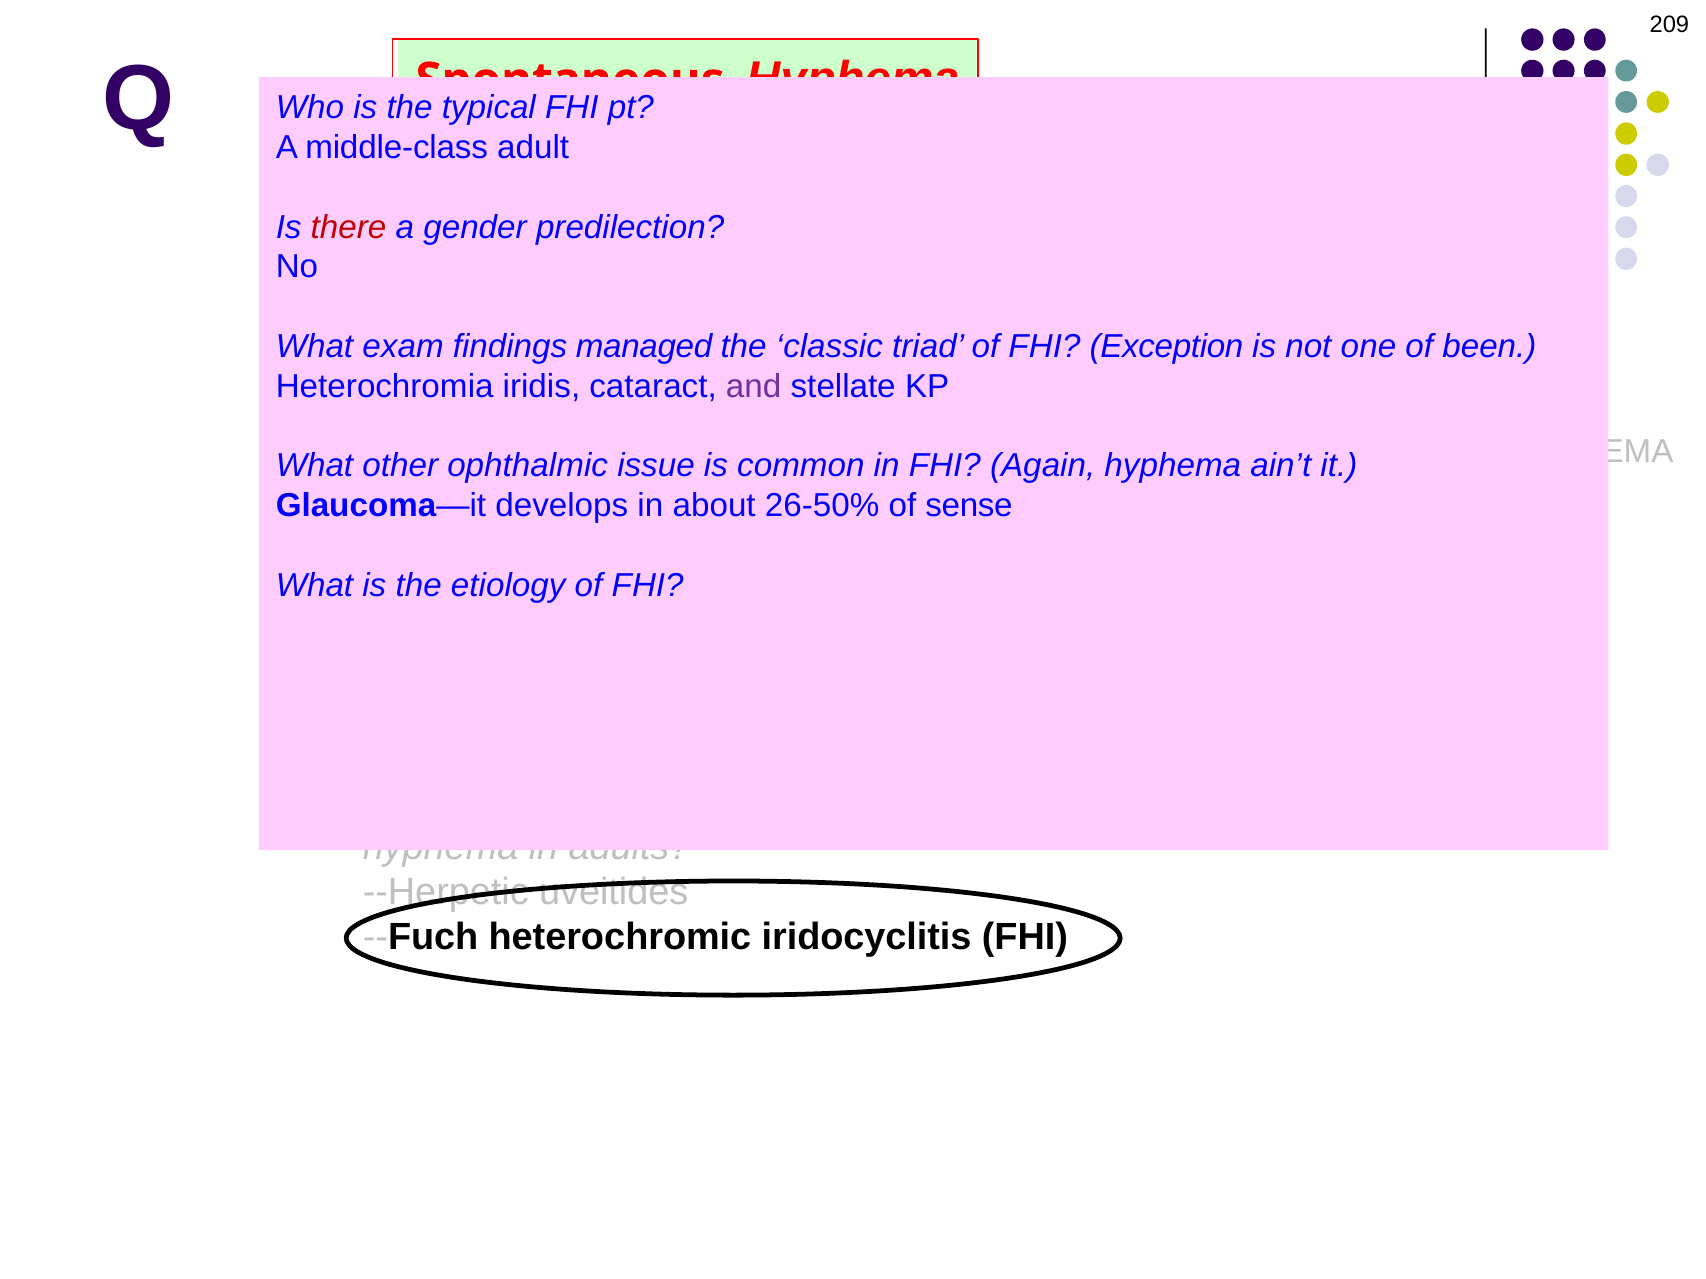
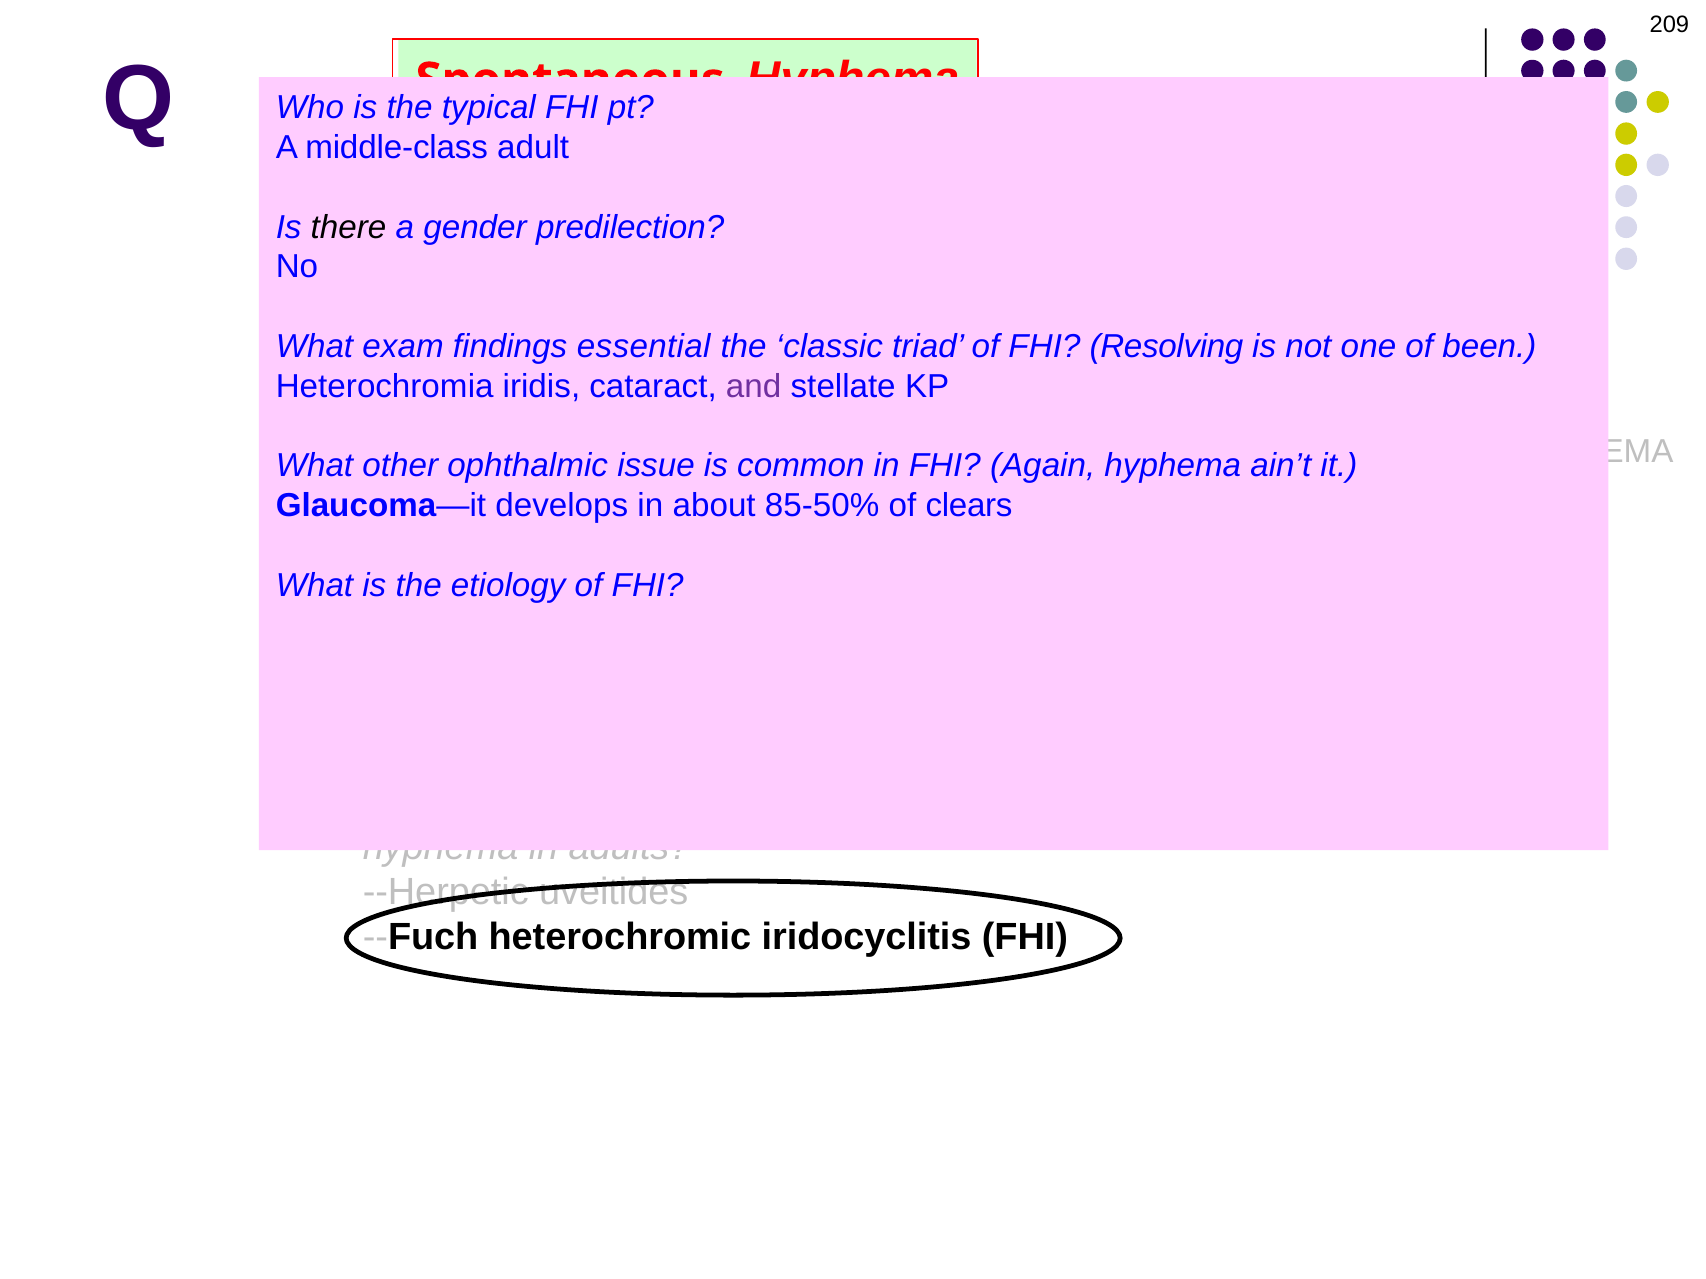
there colour: red -> black (349, 227)
managed: managed -> essential (644, 347)
Exception: Exception -> Resolving (1167, 347)
26-50%: 26-50% -> 85-50% (822, 506)
sense: sense -> clears (969, 506)
